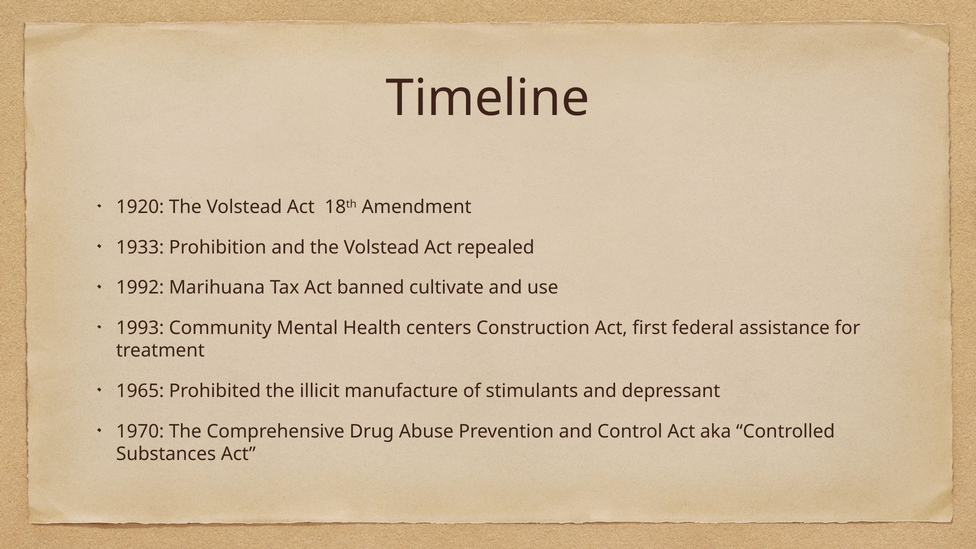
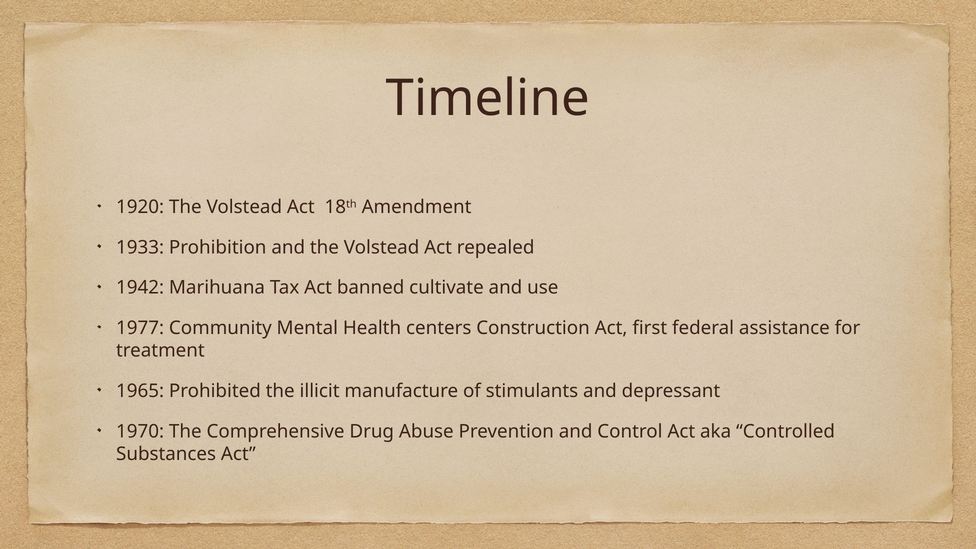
1992: 1992 -> 1942 (140, 288)
1993: 1993 -> 1977 (140, 328)
